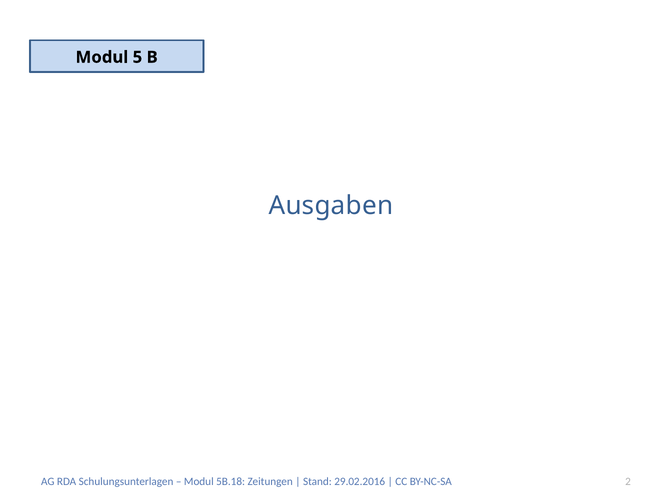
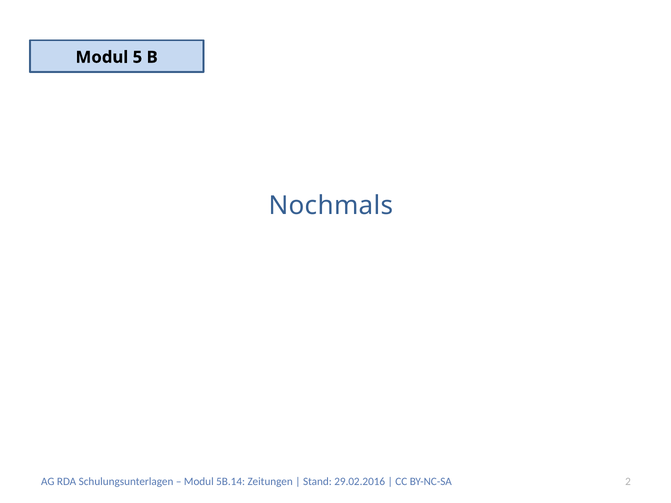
Ausgaben: Ausgaben -> Nochmals (331, 206)
5B.18: 5B.18 -> 5B.14 (231, 482)
